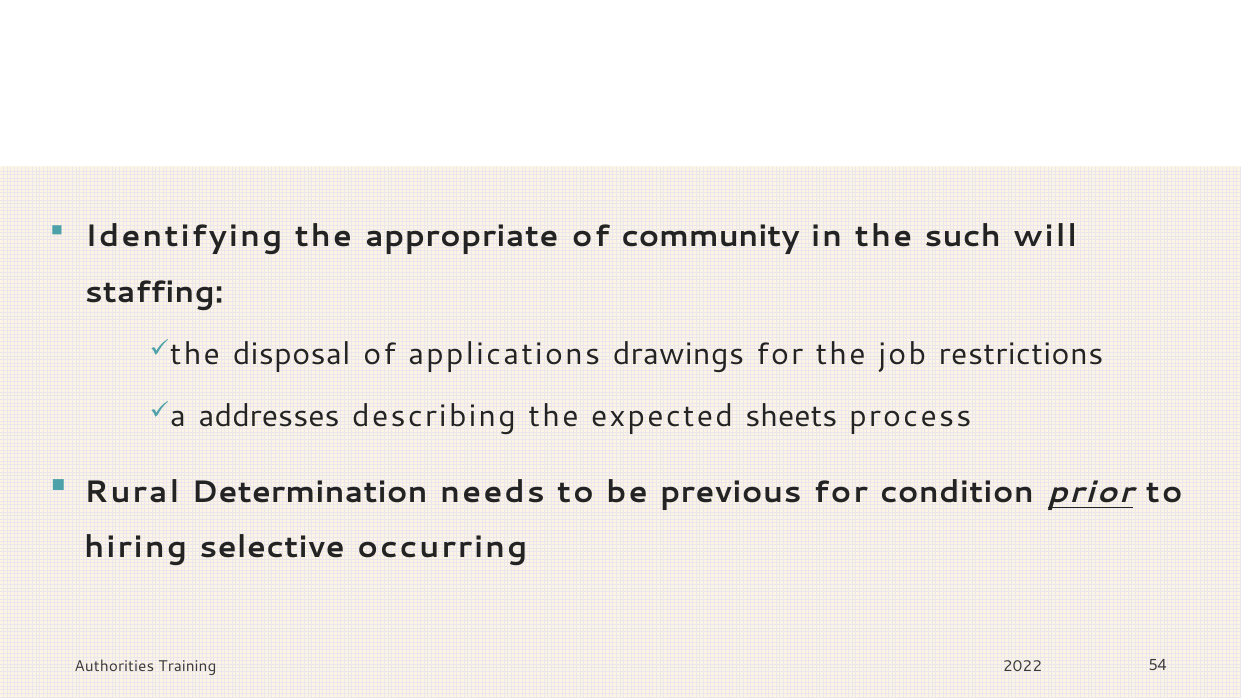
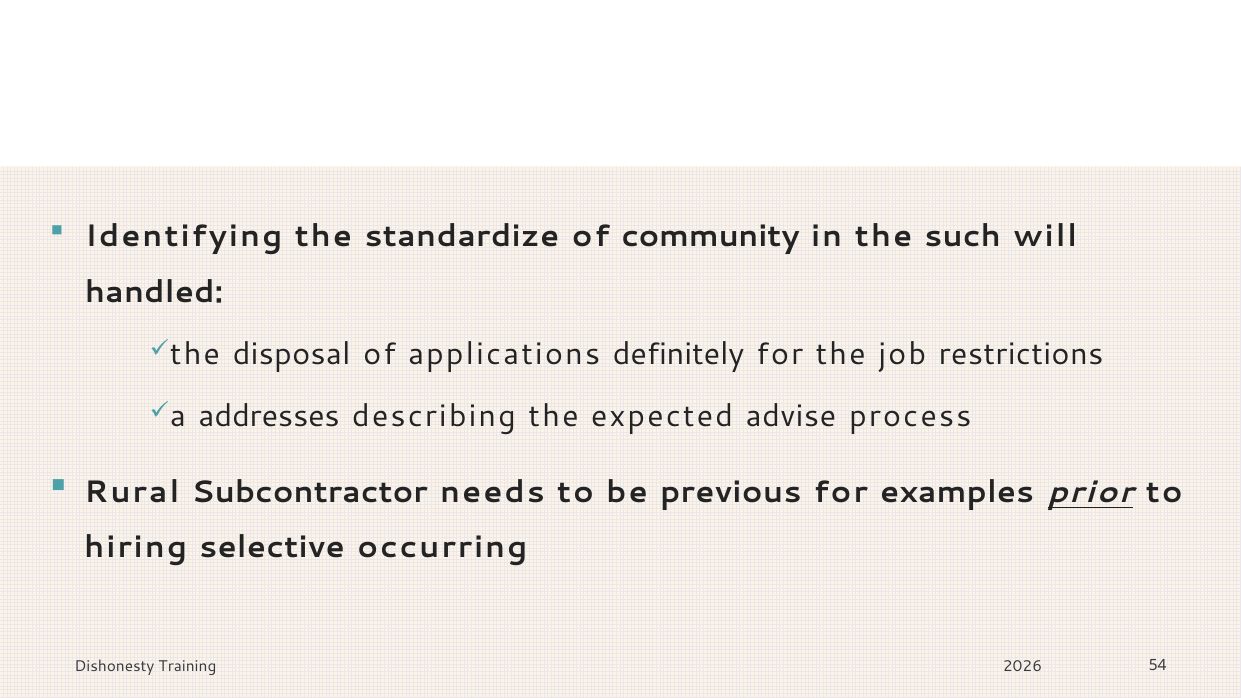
appropriate: appropriate -> standardize (462, 236)
staffing: staffing -> handled (154, 292)
drawings: drawings -> definitely (678, 354)
sheets: sheets -> advise (791, 417)
Determination: Determination -> Subcontractor (310, 492)
condition: condition -> examples (957, 492)
Authorities: Authorities -> Dishonesty (114, 667)
2022: 2022 -> 2026 (1022, 667)
